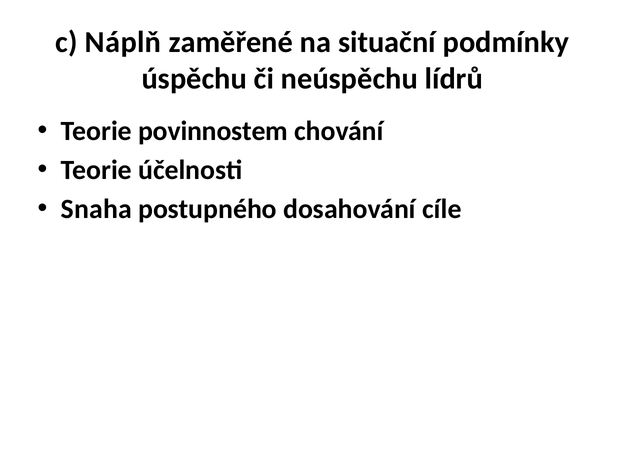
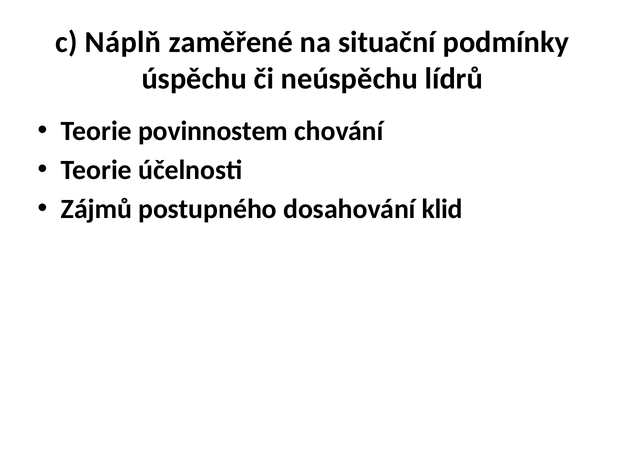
Snaha: Snaha -> Zájmů (96, 209)
cíle: cíle -> klid (442, 209)
